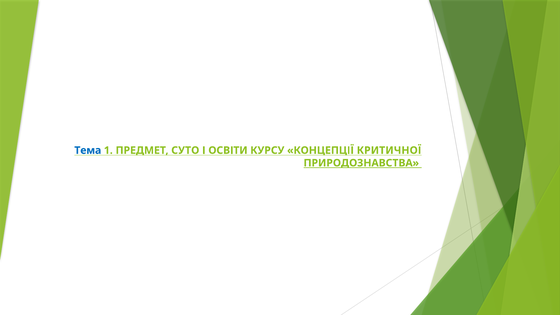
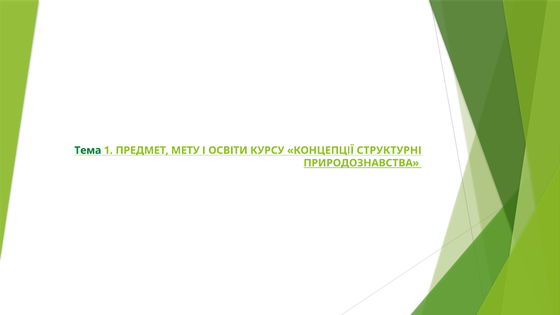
Тема colour: blue -> green (88, 150)
СУТО: СУТО -> МЕТУ (185, 150)
КРИТИЧНОЇ: КРИТИЧНОЇ -> СТРУКТУРНІ (389, 150)
